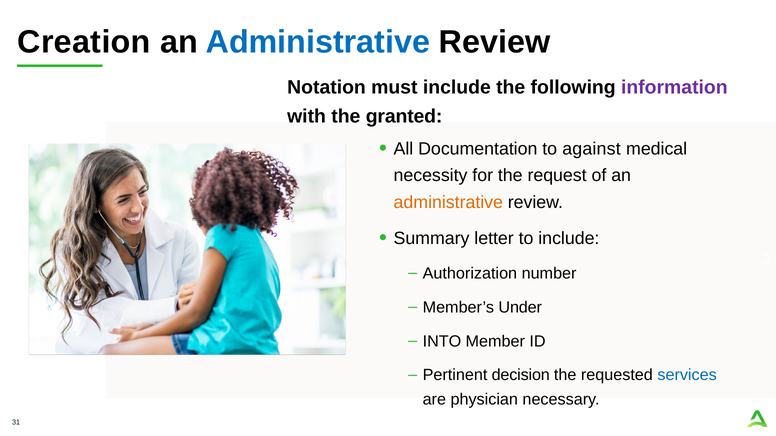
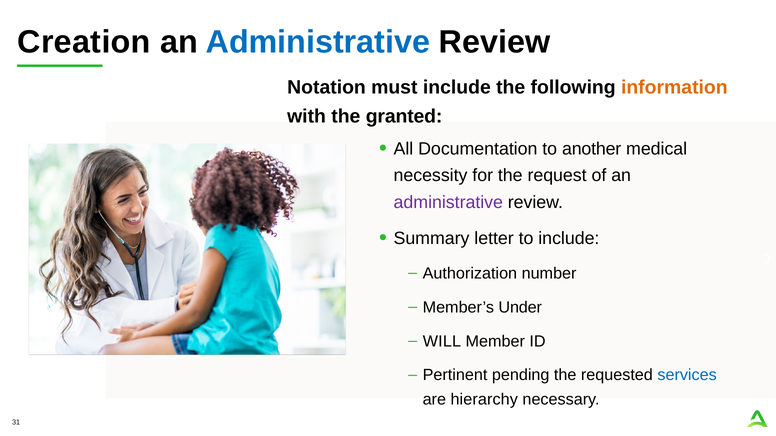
information colour: purple -> orange (674, 87)
against: against -> another (592, 149)
administrative colour: orange -> purple (448, 202)
INTO: INTO -> WILL (442, 342)
decision: decision -> pending (521, 376)
physician: physician -> hierarchy (484, 400)
